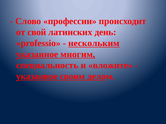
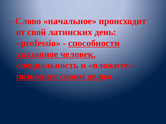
профессии: профессии -> начальное (70, 21)
нескольким: нескольким -> способности (94, 43)
многим: многим -> человек (78, 54)
указанное: указанное -> позволяет (37, 77)
